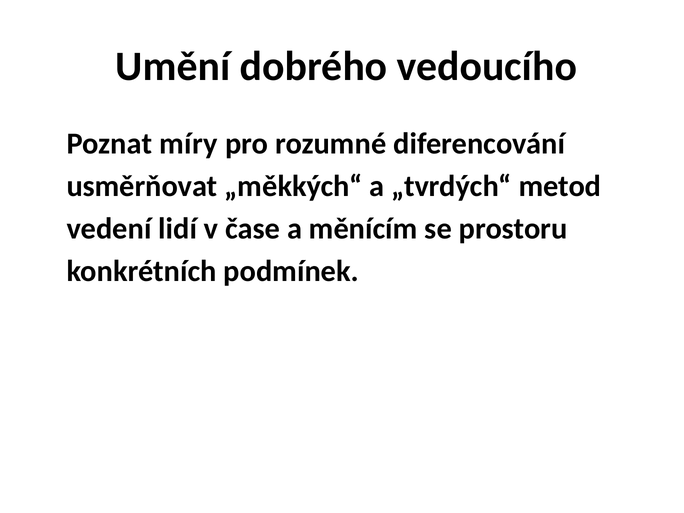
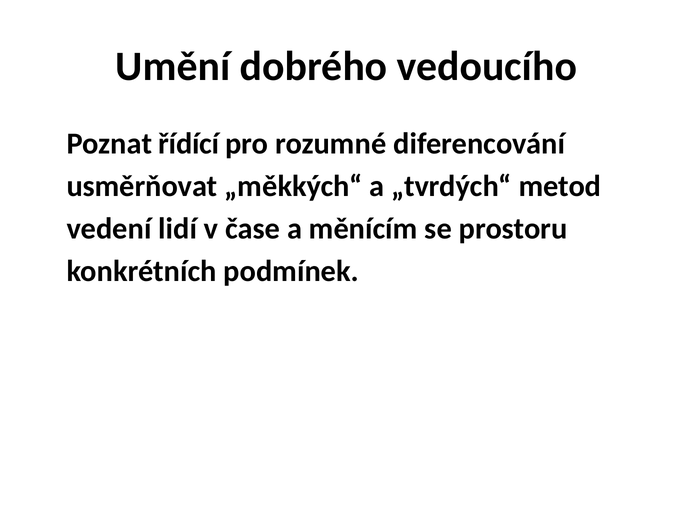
míry: míry -> řídící (189, 143)
